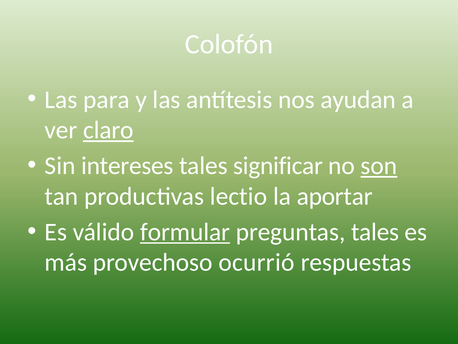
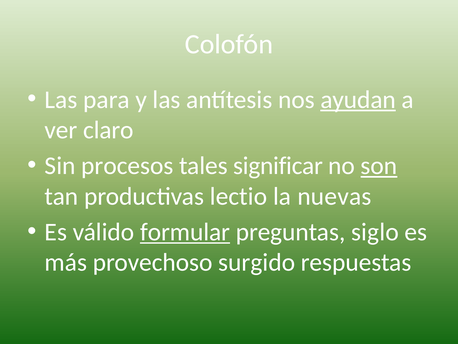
ayudan underline: none -> present (358, 99)
claro underline: present -> none (108, 130)
intereses: intereses -> procesos (127, 166)
aportar: aportar -> nuevas (334, 196)
preguntas tales: tales -> siglo (375, 232)
ocurrió: ocurrió -> surgido (257, 262)
